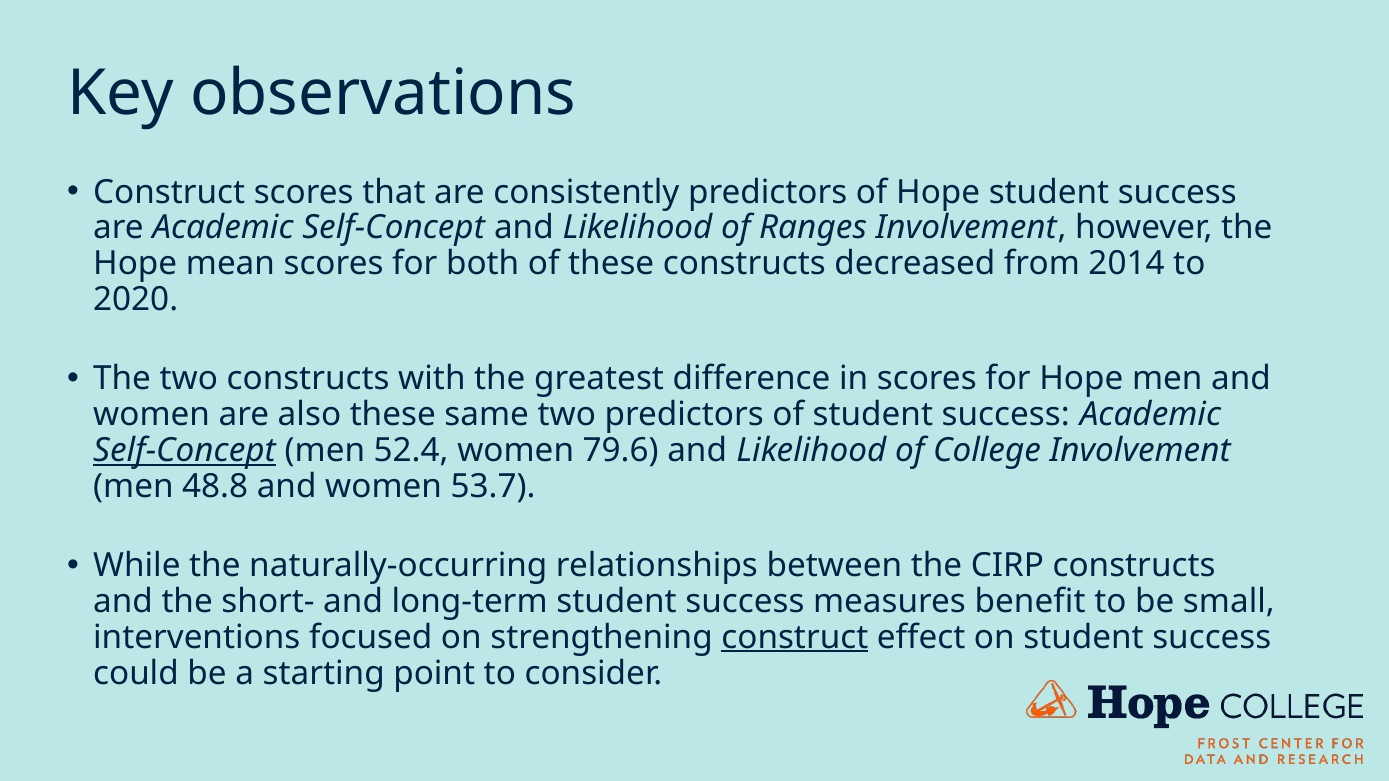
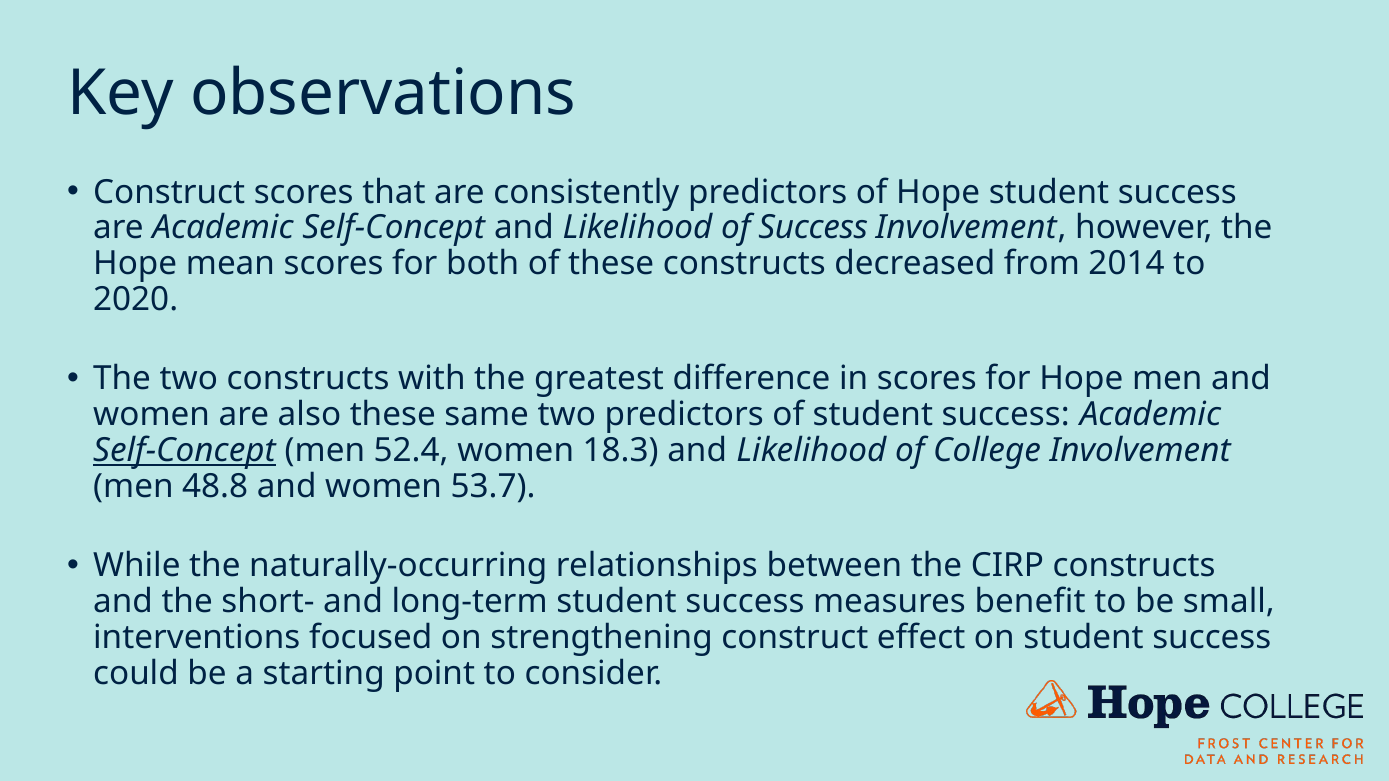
of Ranges: Ranges -> Success (813, 228)
79.6: 79.6 -> 18.3 (621, 451)
construct underline: present -> none (795, 637)
